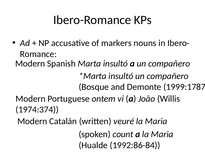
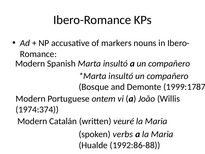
count: count -> verbs (123, 134)
1992:86-84: 1992:86-84 -> 1992:86-88 (135, 145)
